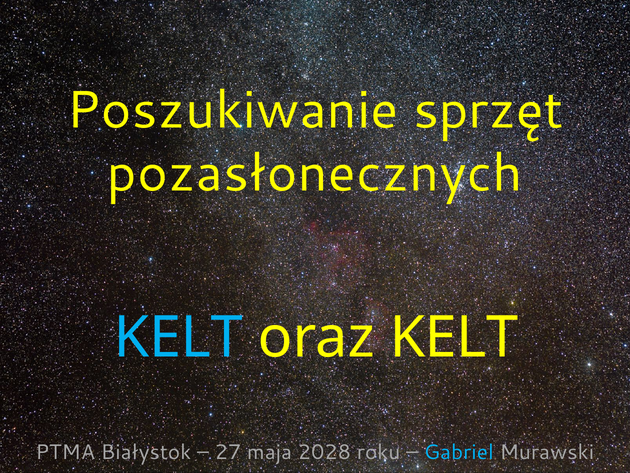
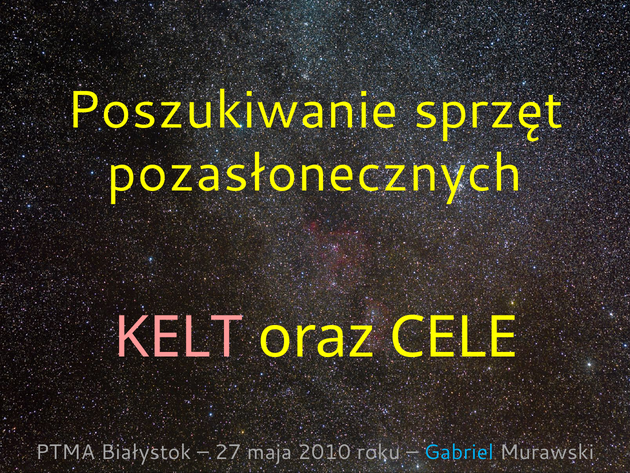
KELT colour: light blue -> pink (178, 338)
oraz KELT: KELT -> CELE (454, 338)
2028: 2028 -> 2010 (324, 452)
